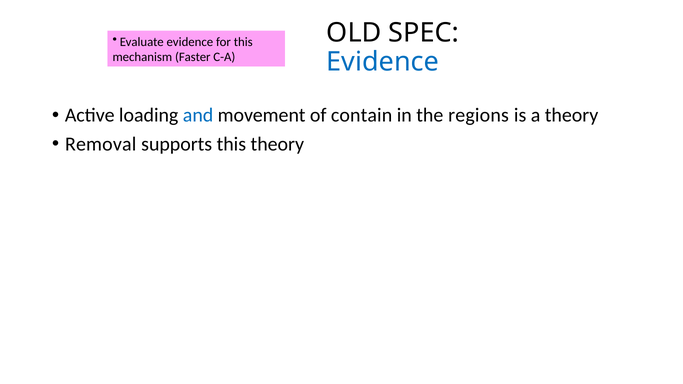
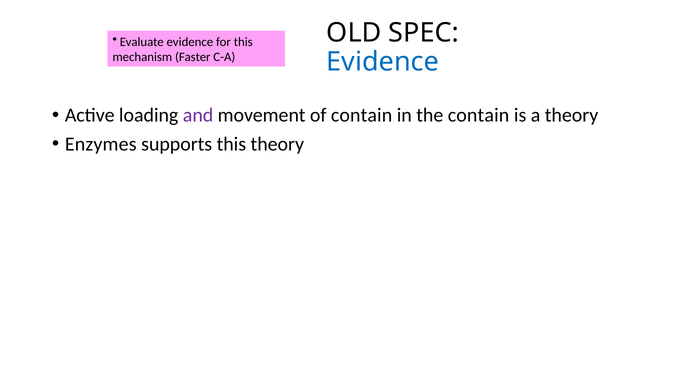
and colour: blue -> purple (198, 115)
the regions: regions -> contain (479, 115)
Removal: Removal -> Enzymes (101, 144)
